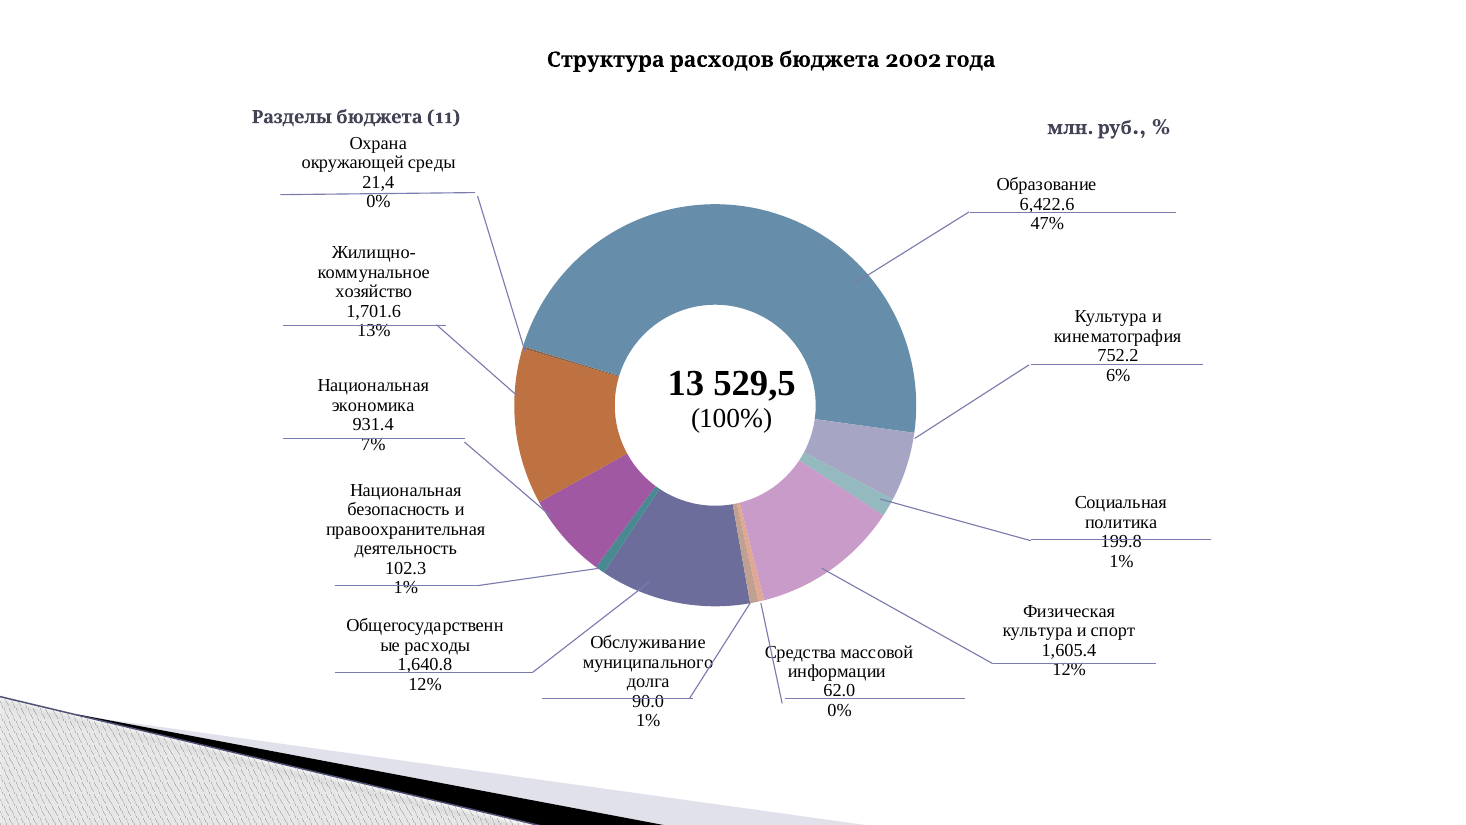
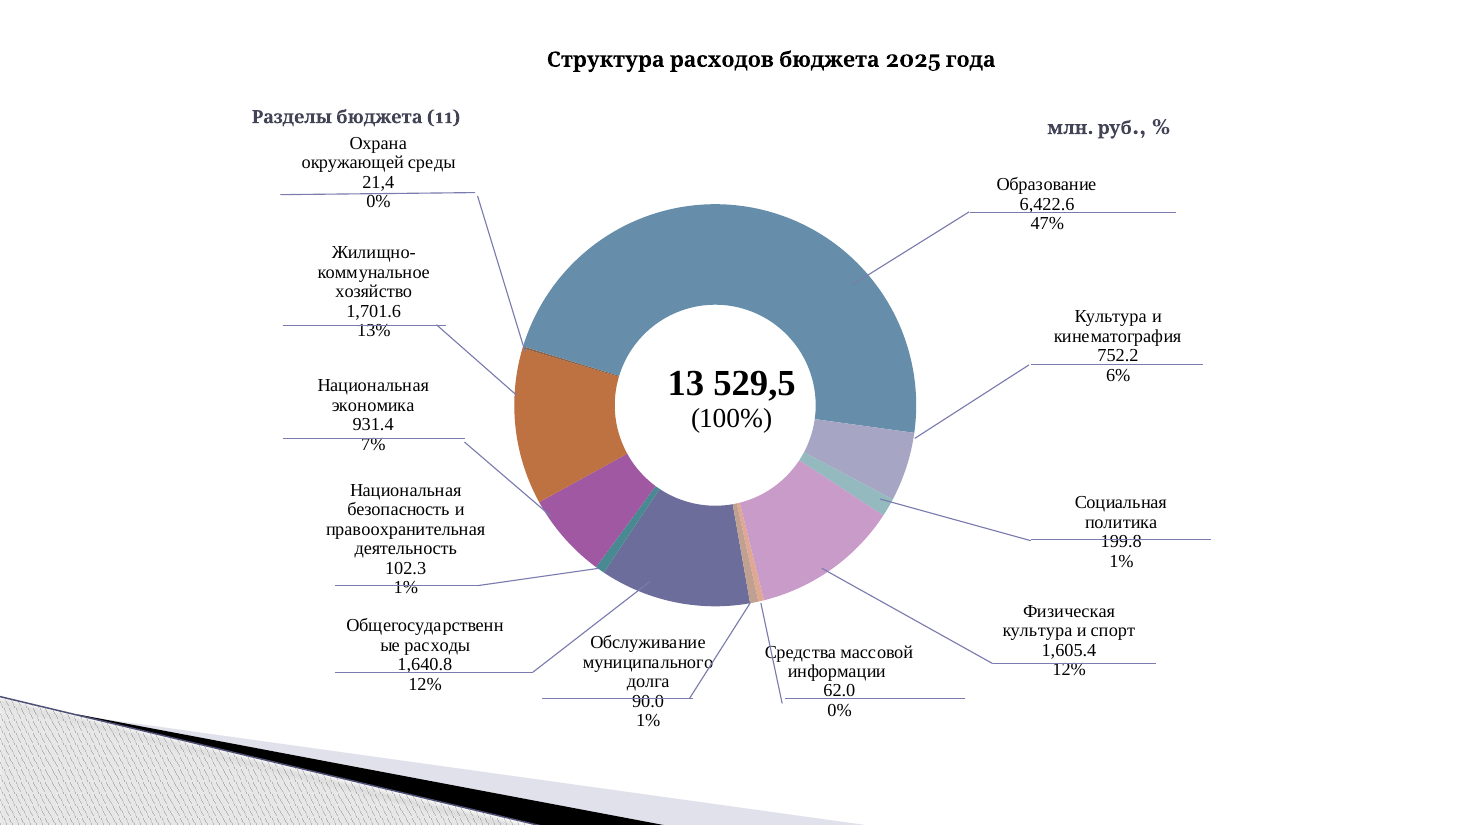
2002: 2002 -> 2025 (913, 60)
